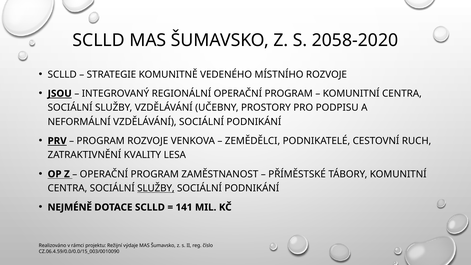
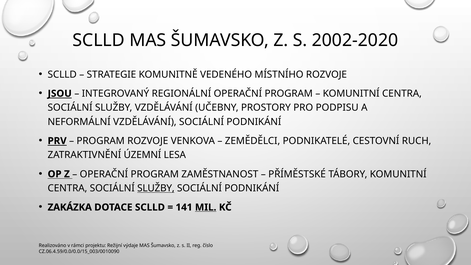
2058-2020: 2058-2020 -> 2002-2020 (355, 40)
KVALITY: KVALITY -> ÚZEMNÍ (142, 155)
NEJMÉNĚ: NEJMÉNĚ -> ZAKÁZKA (70, 207)
MIL underline: none -> present (206, 207)
